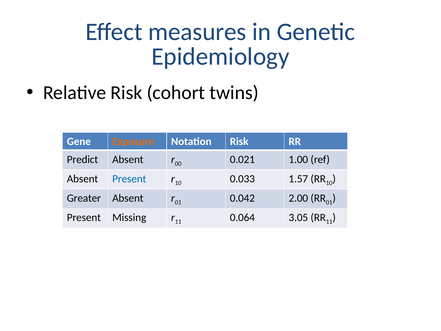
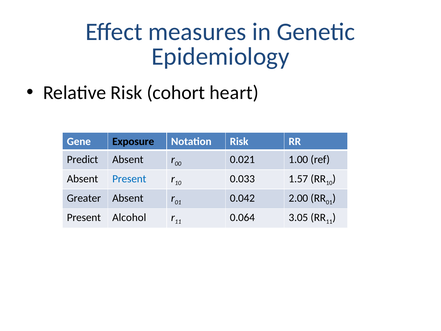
twins: twins -> heart (234, 93)
Exposure colour: orange -> black (133, 141)
Missing: Missing -> Alcohol (129, 217)
